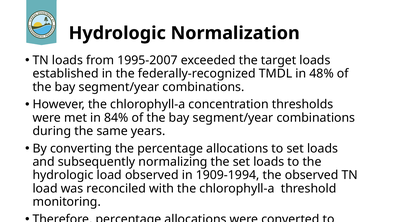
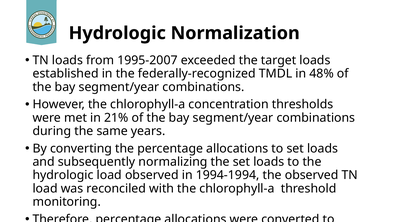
84%: 84% -> 21% (116, 118)
1909-1994: 1909-1994 -> 1994-1994 (228, 175)
